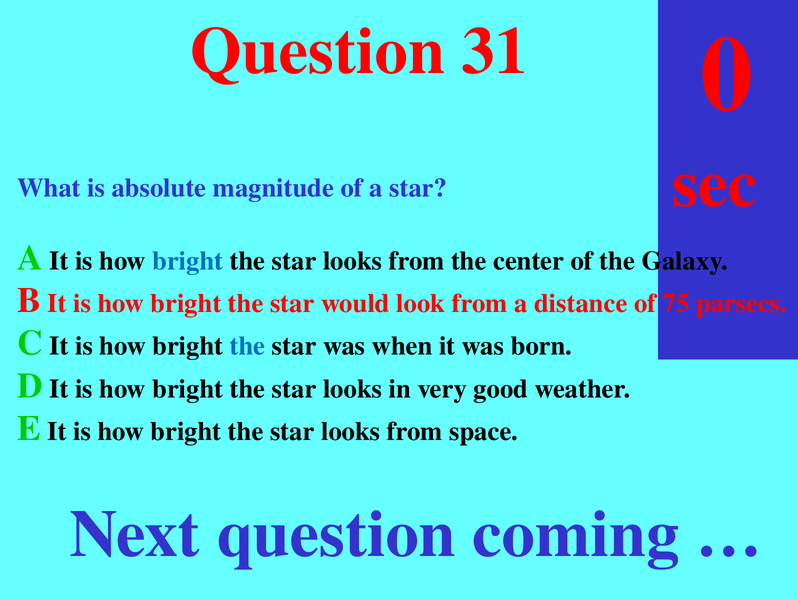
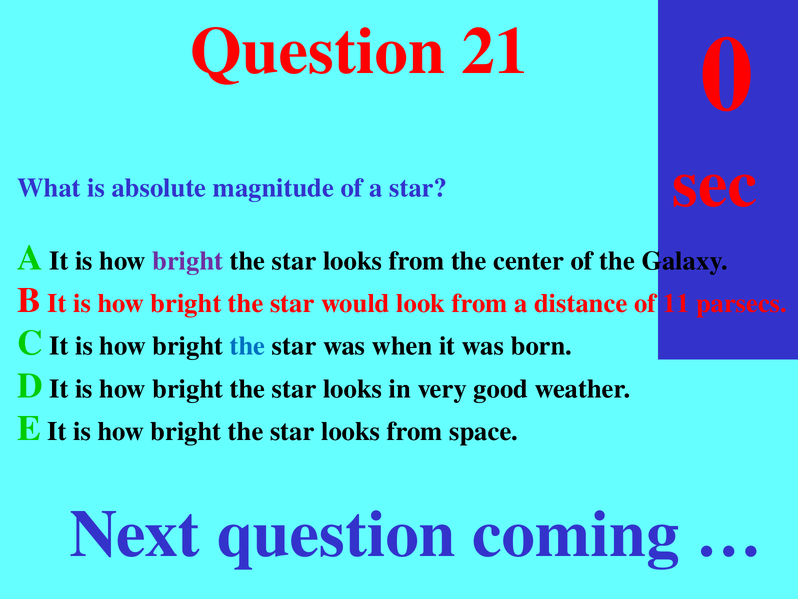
Question 31: 31 -> 21 (495, 51)
bright colour: blue -> purple (188, 261)
of 75: 75 -> 11 (676, 303)
